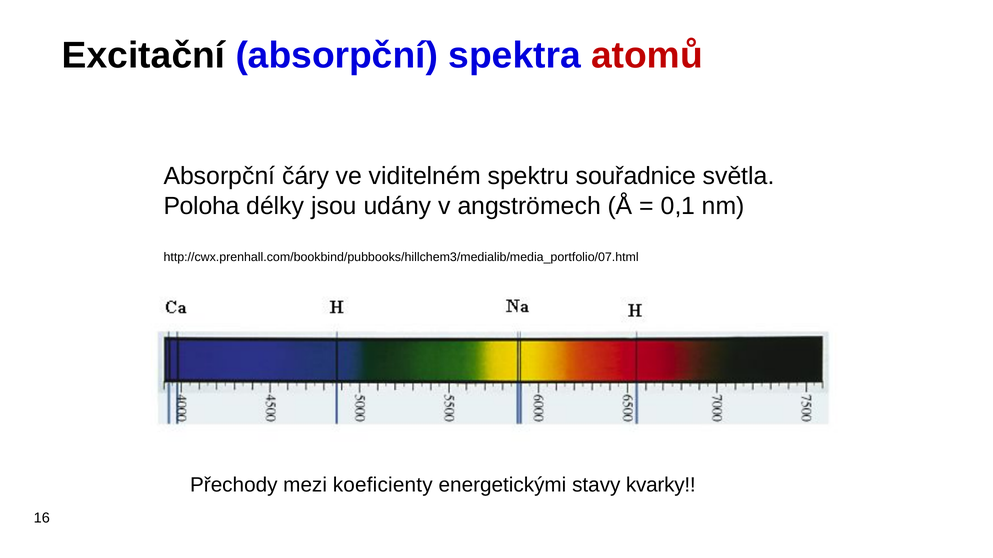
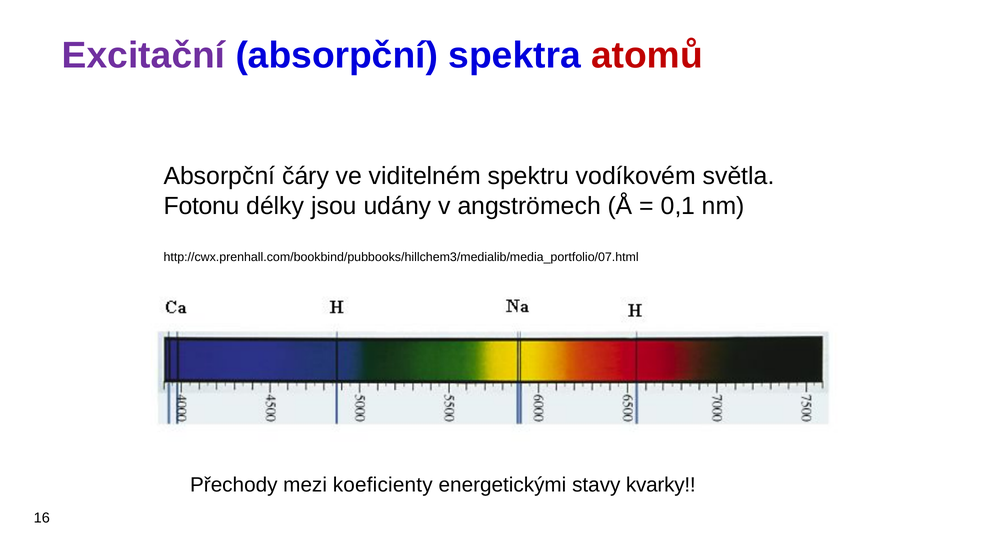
Excitační colour: black -> purple (144, 56)
souřadnice: souřadnice -> vodíkovém (636, 176)
Poloha: Poloha -> Fotonu (202, 206)
